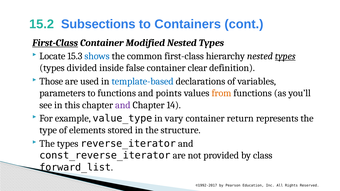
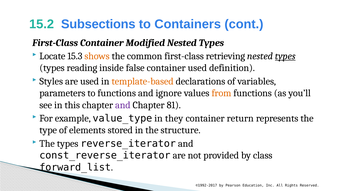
First-Class underline: present -> none (55, 43)
shows colour: blue -> orange (97, 56)
hierarchy: hierarchy -> retrieving (225, 56)
divided: divided -> reading (82, 68)
container clear: clear -> used (197, 68)
Those: Those -> Styles (51, 81)
template-based colour: blue -> orange (143, 81)
points: points -> ignore (169, 93)
14: 14 -> 81 (174, 105)
vary: vary -> they (174, 118)
